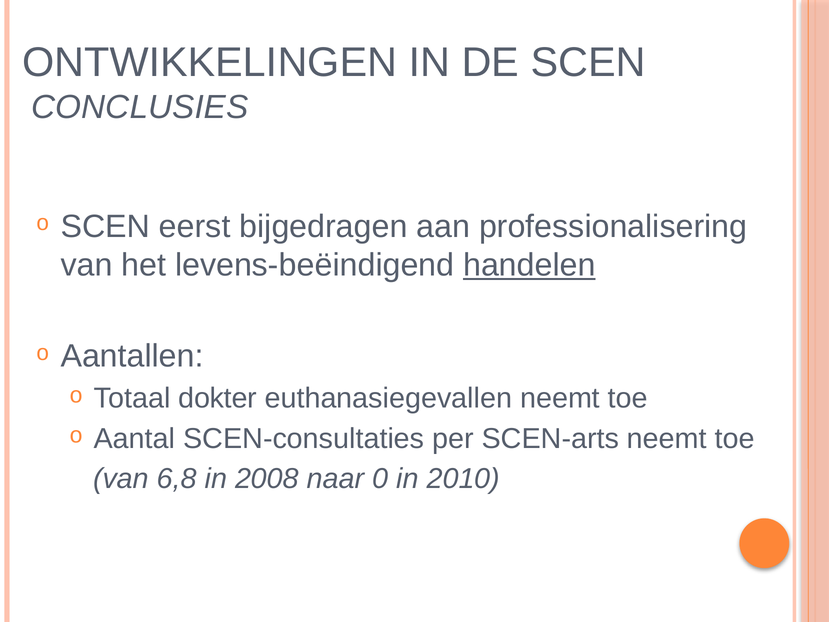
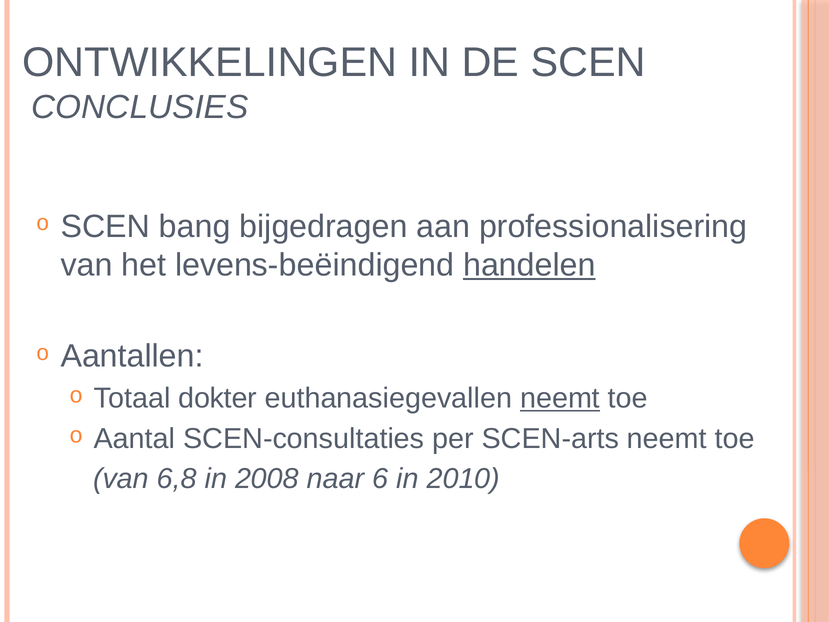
eerst: eerst -> bang (195, 227)
neemt underline: none -> present (560, 398)
0: 0 -> 6 (380, 479)
